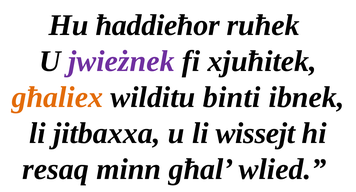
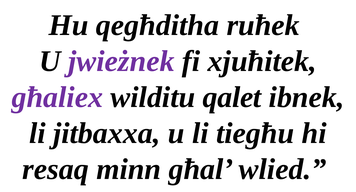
ħaddieħor: ħaddieħor -> qegħditha (158, 25)
għaliex colour: orange -> purple (57, 97)
binti: binti -> qalet (232, 97)
wissejt: wissejt -> tiegħu (255, 133)
